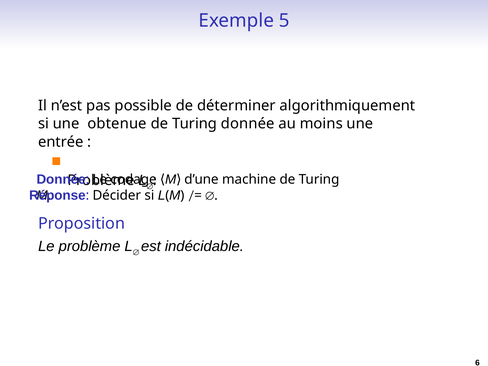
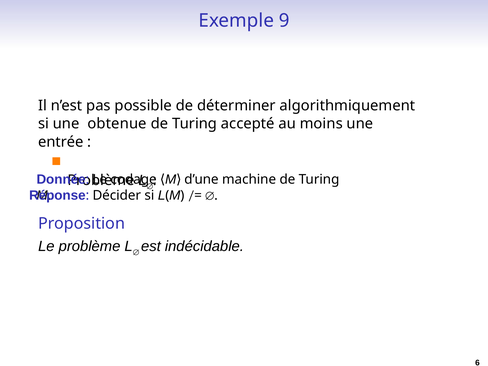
5: 5 -> 9 (284, 21)
Turing donnée: donnée -> accepté (248, 124)
